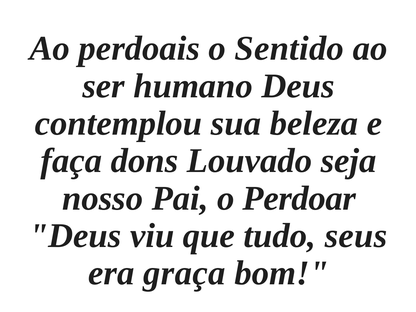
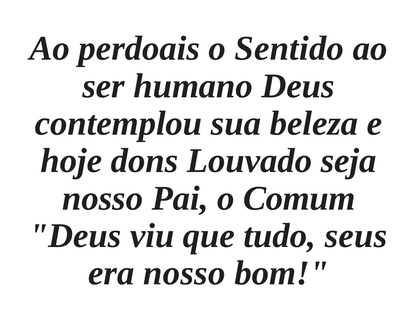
faça: faça -> hoje (71, 161)
Perdoar: Perdoar -> Comum (299, 198)
era graça: graça -> nosso (184, 273)
